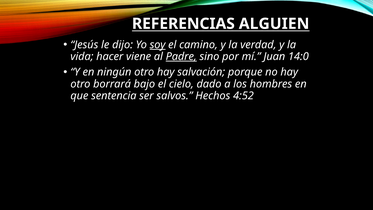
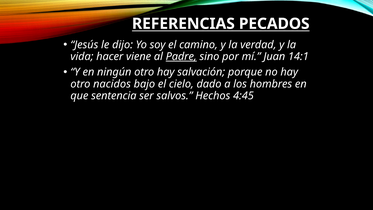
ALGUIEN: ALGUIEN -> PECADOS (274, 24)
soy underline: present -> none (158, 45)
14:0: 14:0 -> 14:1 (298, 56)
borrará: borrará -> nacidos (112, 84)
4:52: 4:52 -> 4:45 (243, 96)
